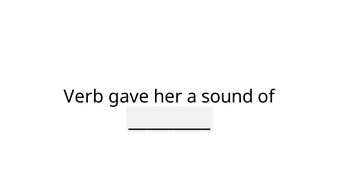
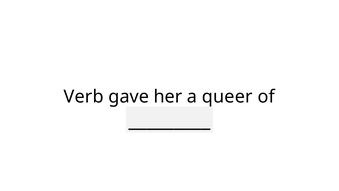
sound: sound -> queer (227, 97)
